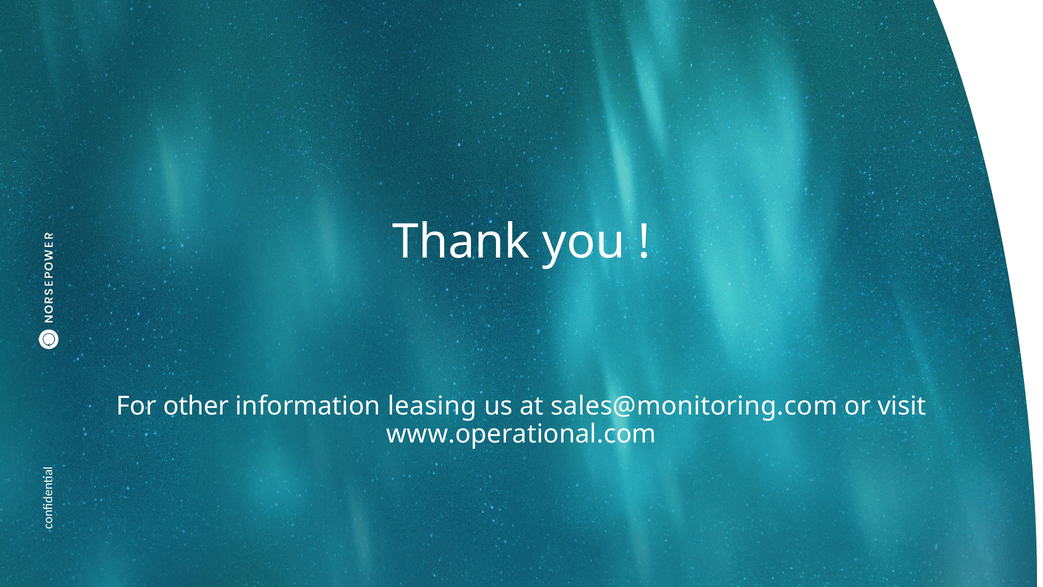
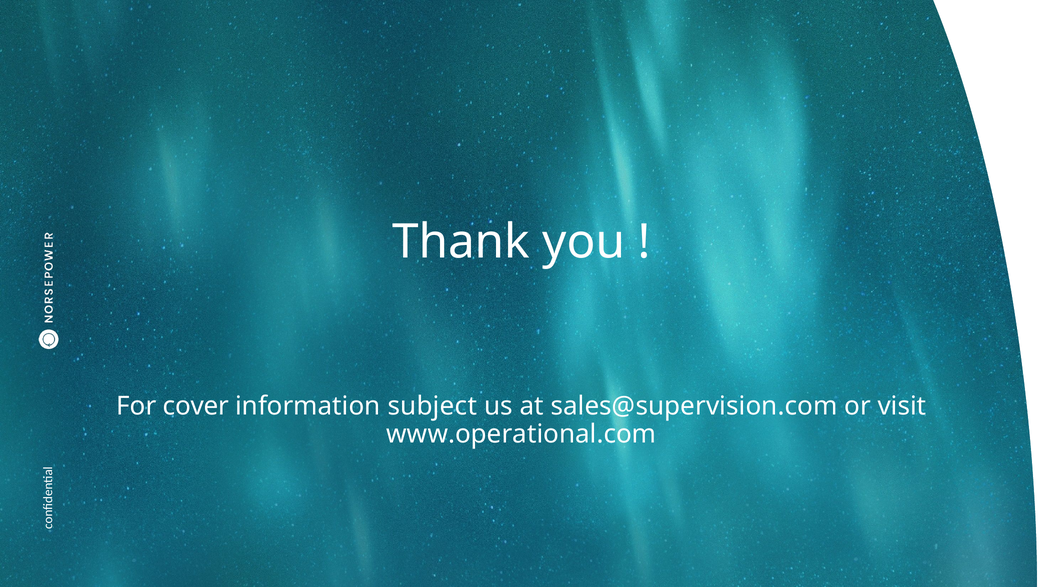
other: other -> cover (196, 406)
leasing: leasing -> subject (432, 406)
sales@monitoring.com: sales@monitoring.com -> sales@supervision.com (694, 406)
